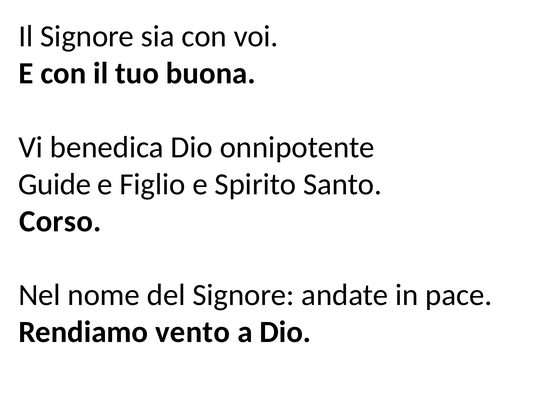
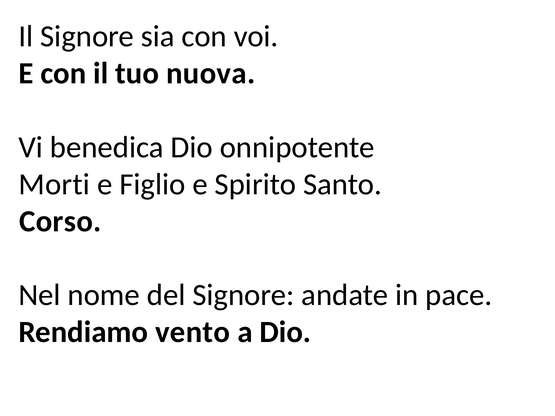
buona: buona -> nuova (211, 73)
Guide: Guide -> Morti (54, 184)
